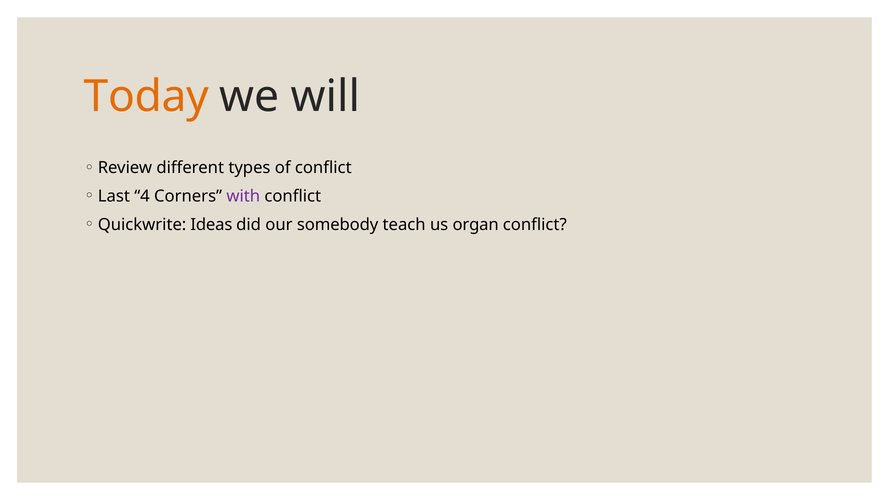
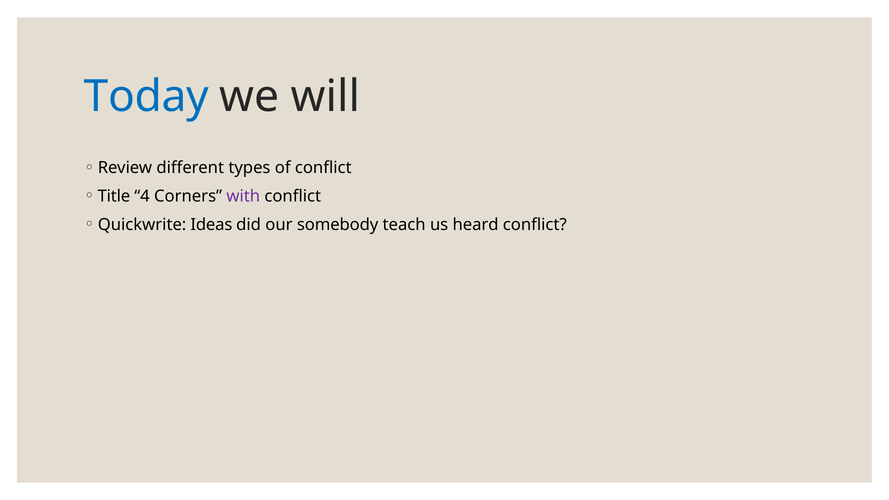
Today colour: orange -> blue (146, 97)
Last: Last -> Title (114, 196)
organ: organ -> heard (476, 225)
